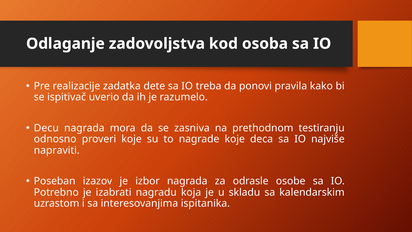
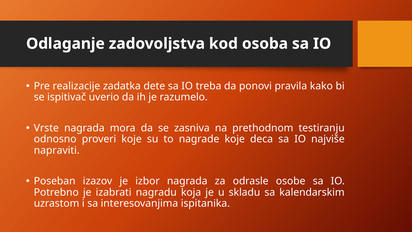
Decu: Decu -> Vrste (46, 128)
